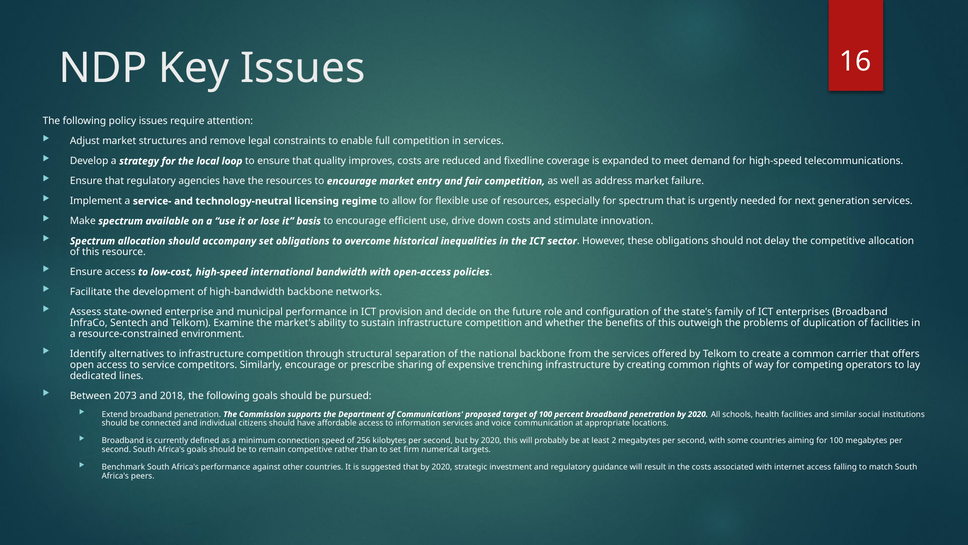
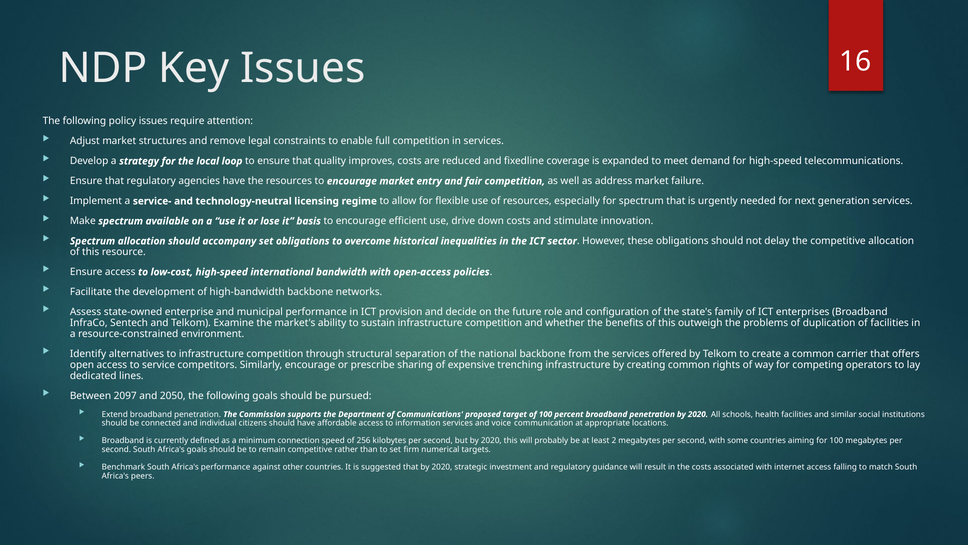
2073: 2073 -> 2097 (125, 395)
2018: 2018 -> 2050 (173, 395)
